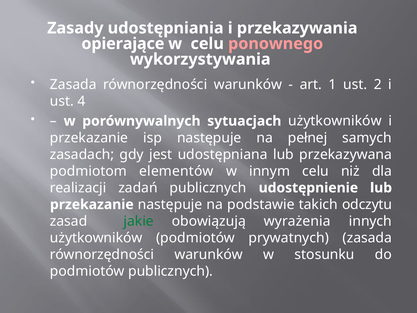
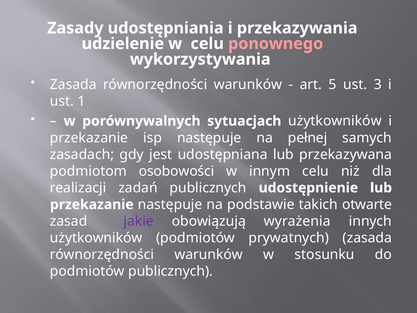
opierające: opierające -> udzielenie (123, 44)
1: 1 -> 5 (333, 84)
2: 2 -> 3 (378, 84)
4: 4 -> 1 (82, 101)
elementów: elementów -> osobowości (177, 171)
odczytu: odczytu -> otwarte (367, 204)
jakie colour: green -> purple (139, 221)
